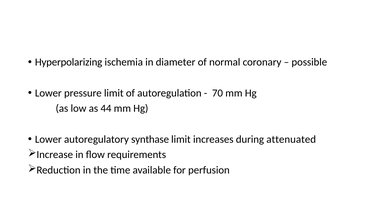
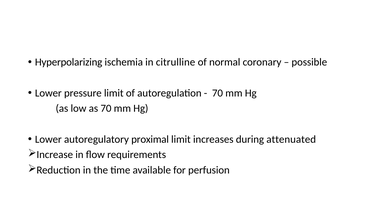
diameter: diameter -> citrulline (176, 62)
as 44: 44 -> 70 (106, 108)
synthase: synthase -> proximal (150, 139)
